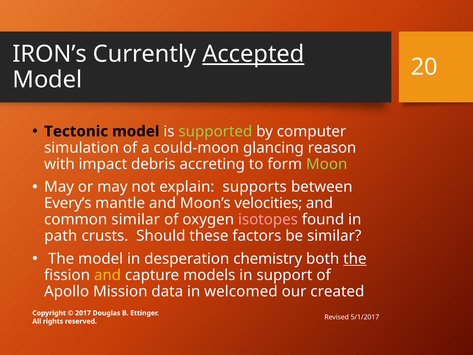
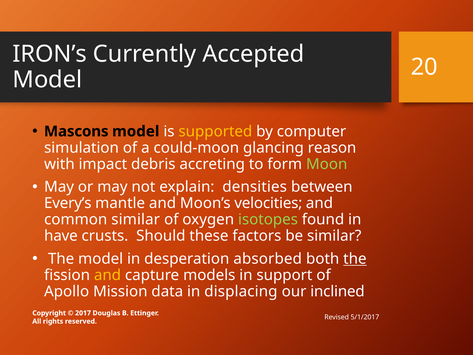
Accepted underline: present -> none (253, 54)
Tectonic: Tectonic -> Mascons (76, 131)
supported colour: light green -> yellow (215, 131)
supports: supports -> densities (255, 187)
isotopes colour: pink -> light green (268, 219)
path: path -> have (61, 236)
chemistry: chemistry -> absorbed (268, 259)
welcomed: welcomed -> displacing (241, 291)
created: created -> inclined (337, 291)
